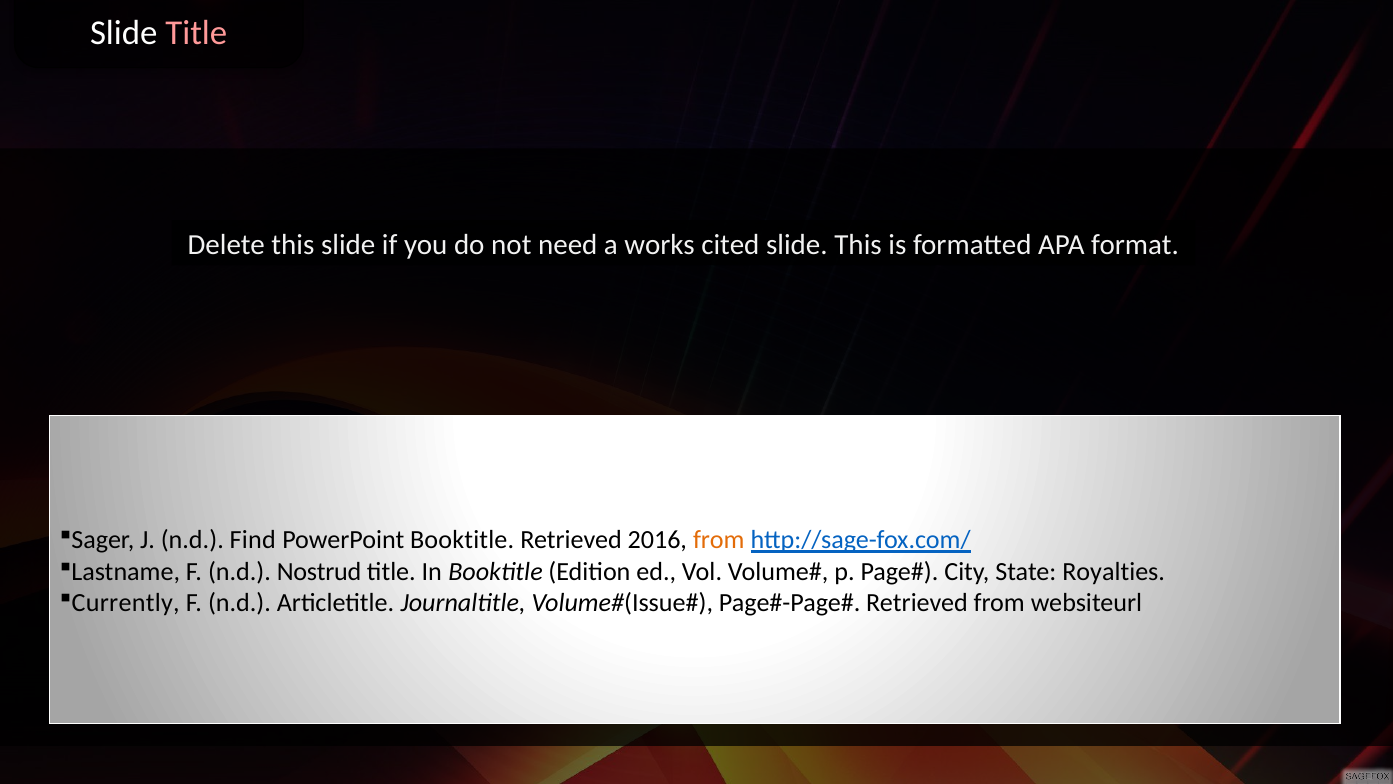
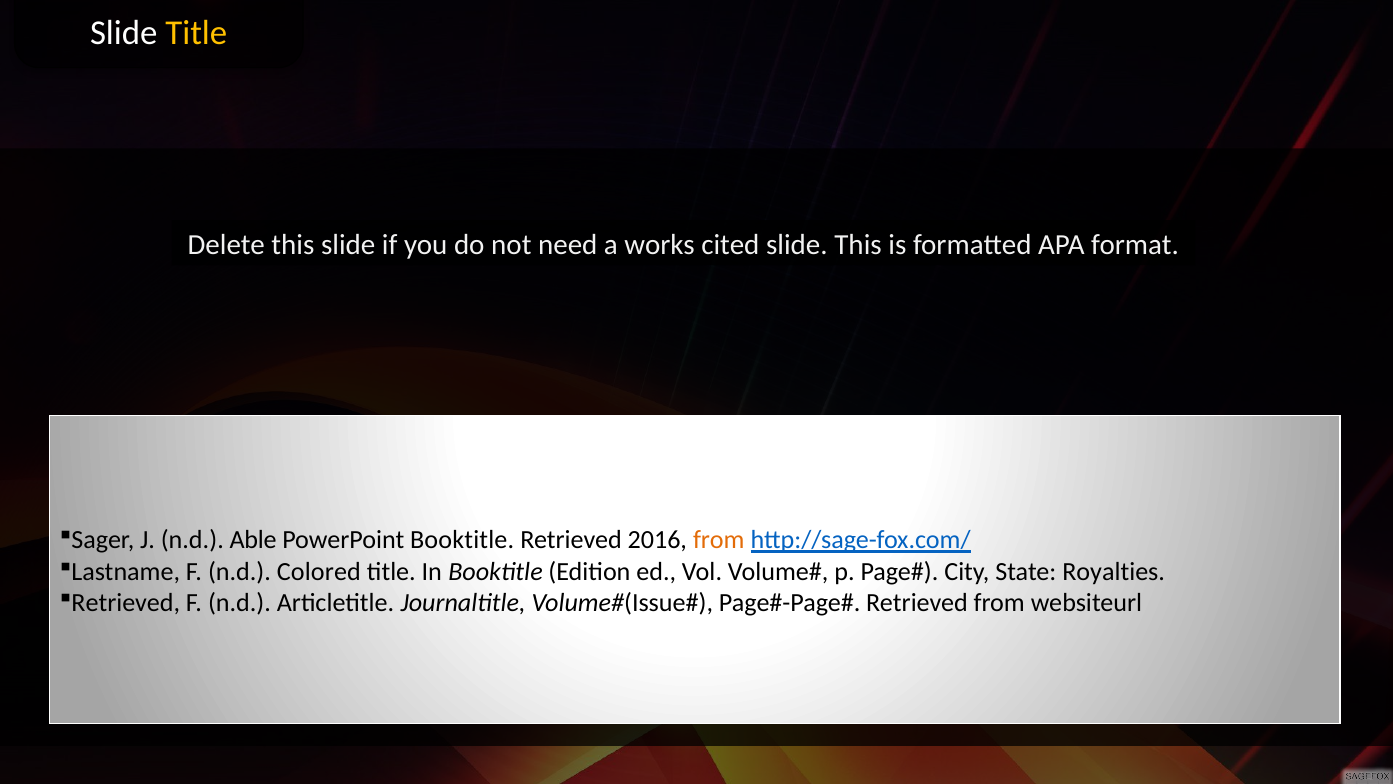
Title colour: pink -> yellow (196, 33)
Find: Find -> Able (253, 540)
Nostrud: Nostrud -> Colored (319, 571)
Currently: Currently -> Retrieved (126, 603)
